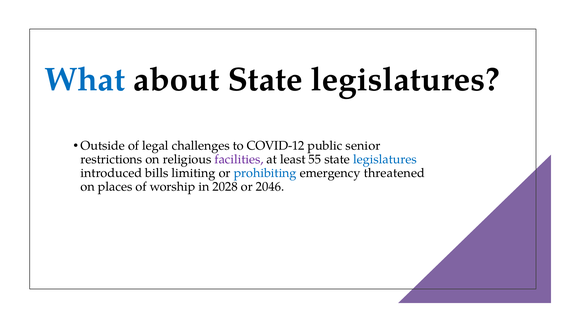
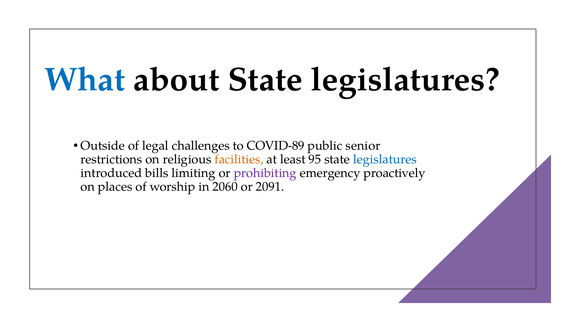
COVID-12: COVID-12 -> COVID-89 (276, 146)
facilities colour: purple -> orange (239, 160)
55: 55 -> 95 (315, 160)
prohibiting colour: blue -> purple (265, 173)
threatened: threatened -> proactively (394, 173)
2028: 2028 -> 2060 (225, 187)
2046: 2046 -> 2091 (270, 187)
